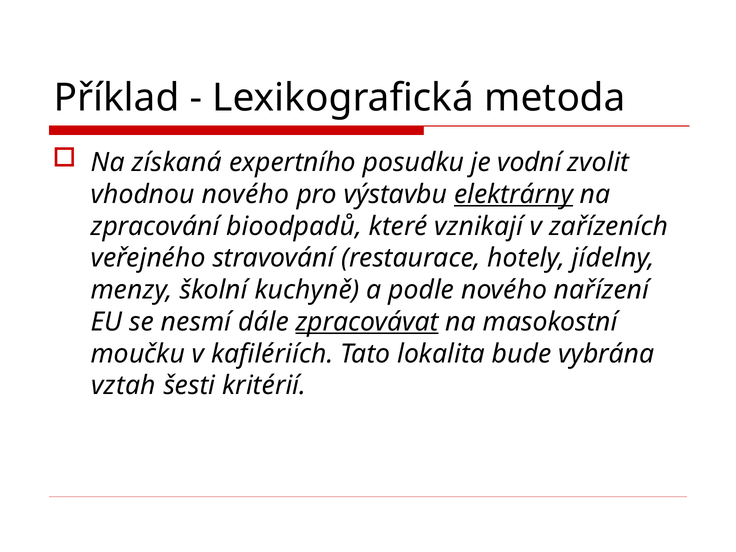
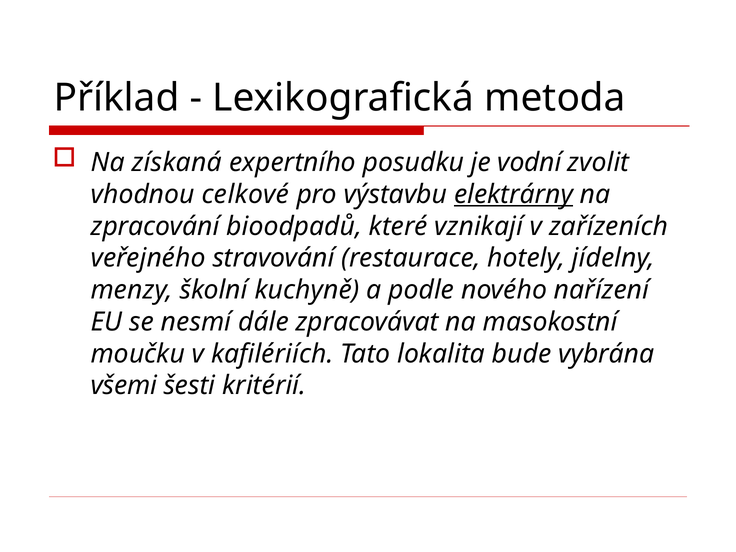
vhodnou nového: nového -> celkové (245, 194)
zpracovávat underline: present -> none (367, 322)
vztah: vztah -> všemi (124, 386)
